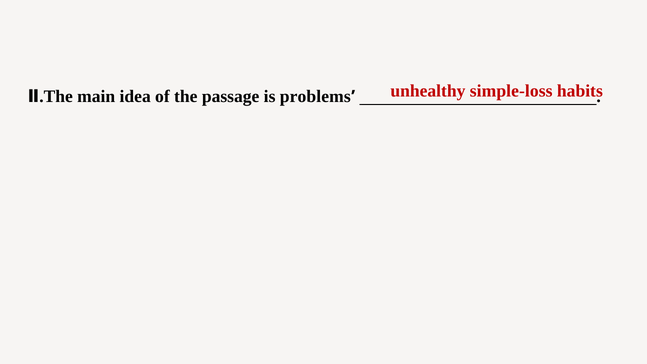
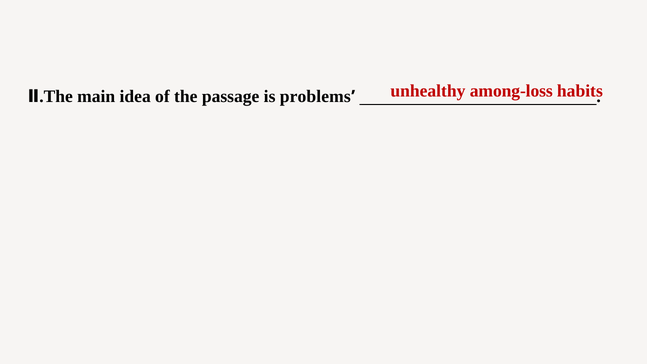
simple-loss: simple-loss -> among-loss (511, 91)
